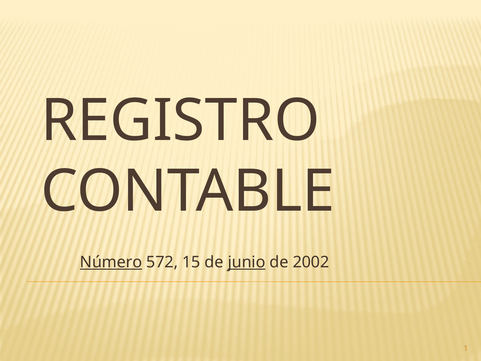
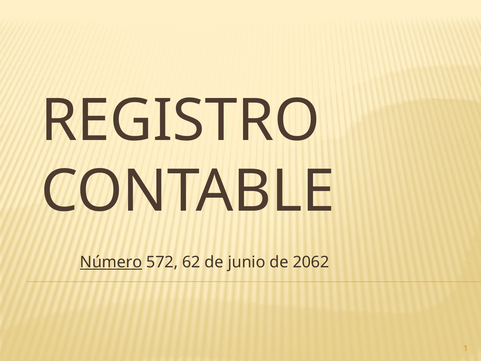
15: 15 -> 62 (191, 262)
junio underline: present -> none (247, 262)
2002: 2002 -> 2062 (311, 262)
